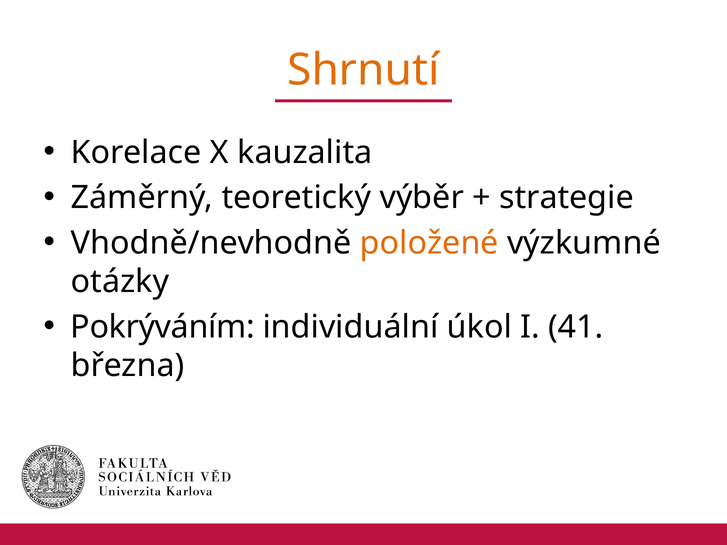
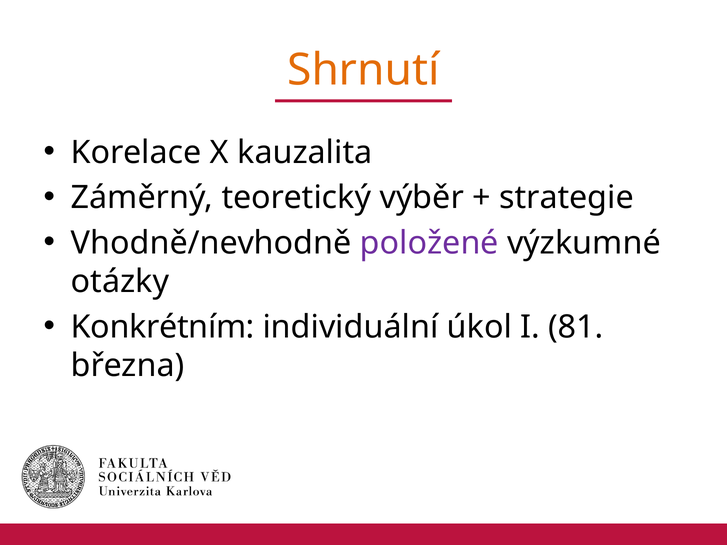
položené colour: orange -> purple (429, 243)
Pokrýváním: Pokrýváním -> Konkrétním (163, 327)
41: 41 -> 81 (576, 327)
